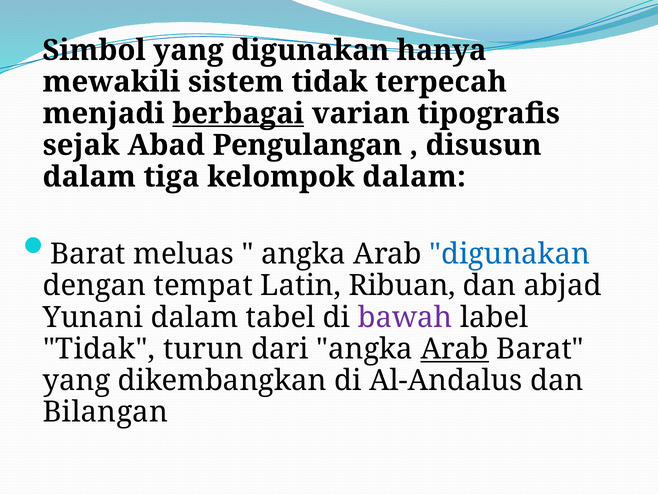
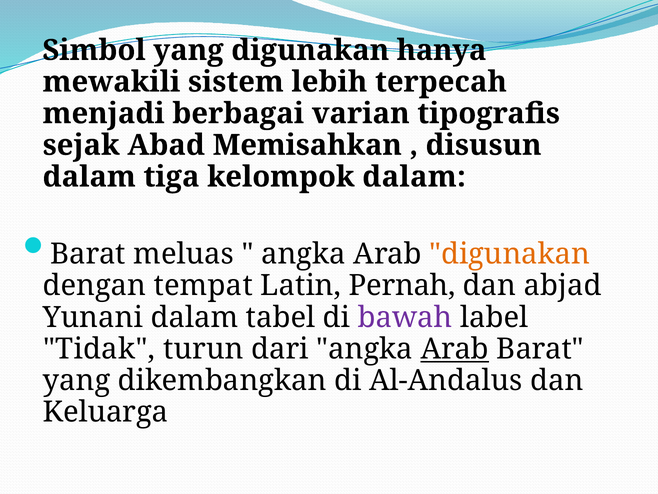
sistem tidak: tidak -> lebih (329, 82)
berbagai underline: present -> none (238, 113)
Pengulangan: Pengulangan -> Memisahkan (307, 145)
digunakan colour: blue -> orange (510, 254)
Ribuan: Ribuan -> Pernah (402, 285)
Bilangan: Bilangan -> Keluarga (105, 412)
